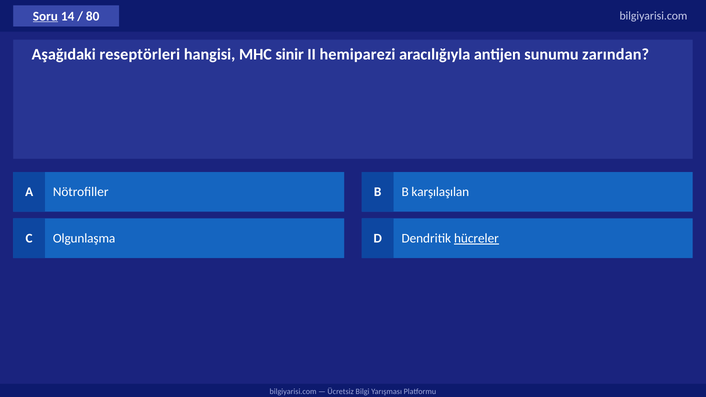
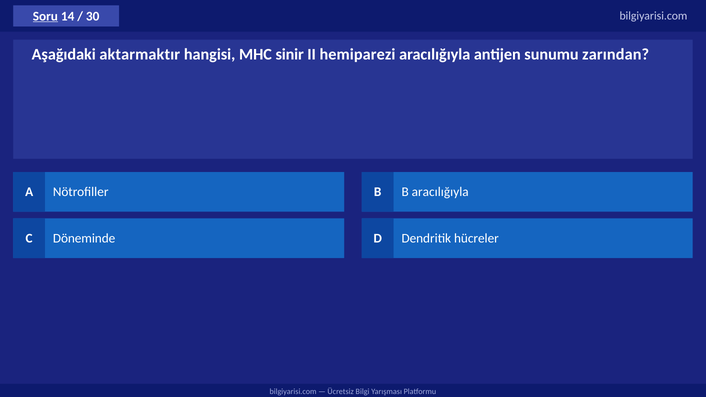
80: 80 -> 30 (93, 16)
reseptörleri: reseptörleri -> aktarmaktır (140, 54)
B karşılaşılan: karşılaşılan -> aracılığıyla (440, 192)
Olgunlaşma: Olgunlaşma -> Döneminde (84, 238)
hücreler underline: present -> none (476, 238)
